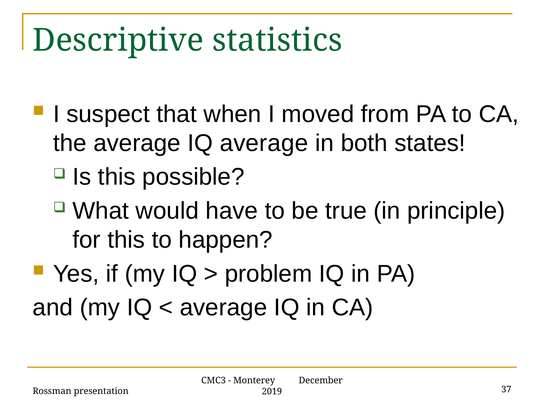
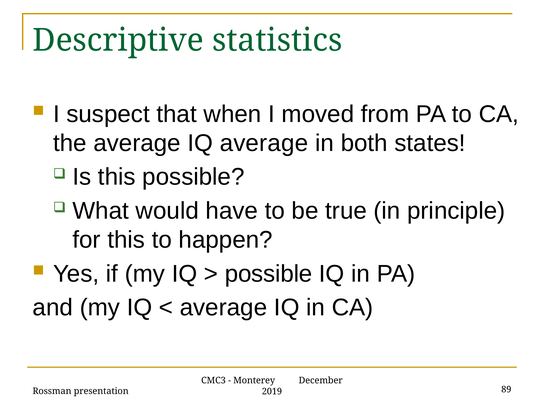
problem: problem -> possible (269, 274)
37: 37 -> 89 (506, 390)
